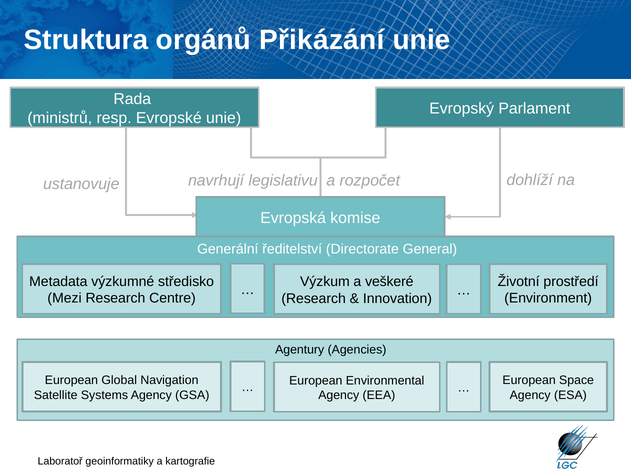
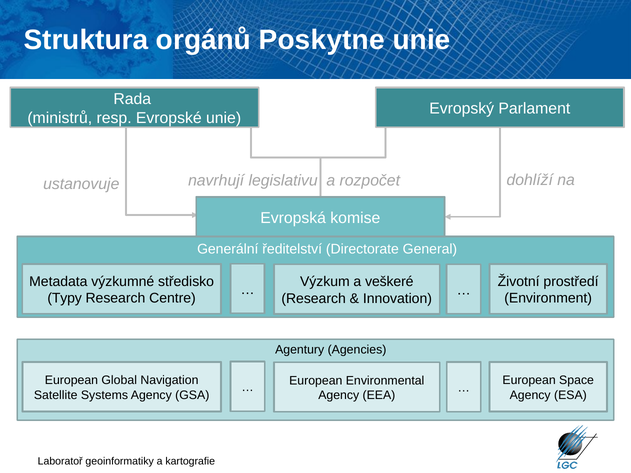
Přikázání: Přikázání -> Poskytne (322, 40)
Mezi: Mezi -> Typy (65, 298)
